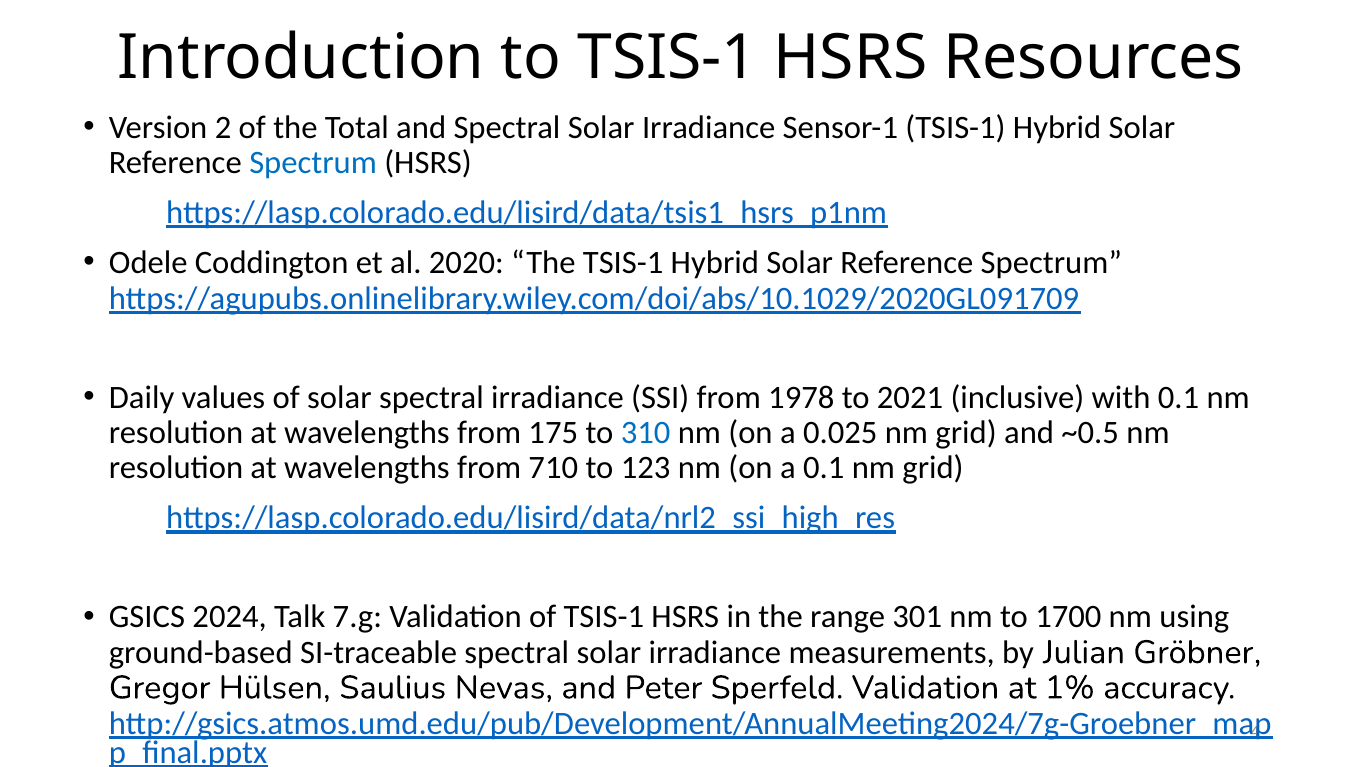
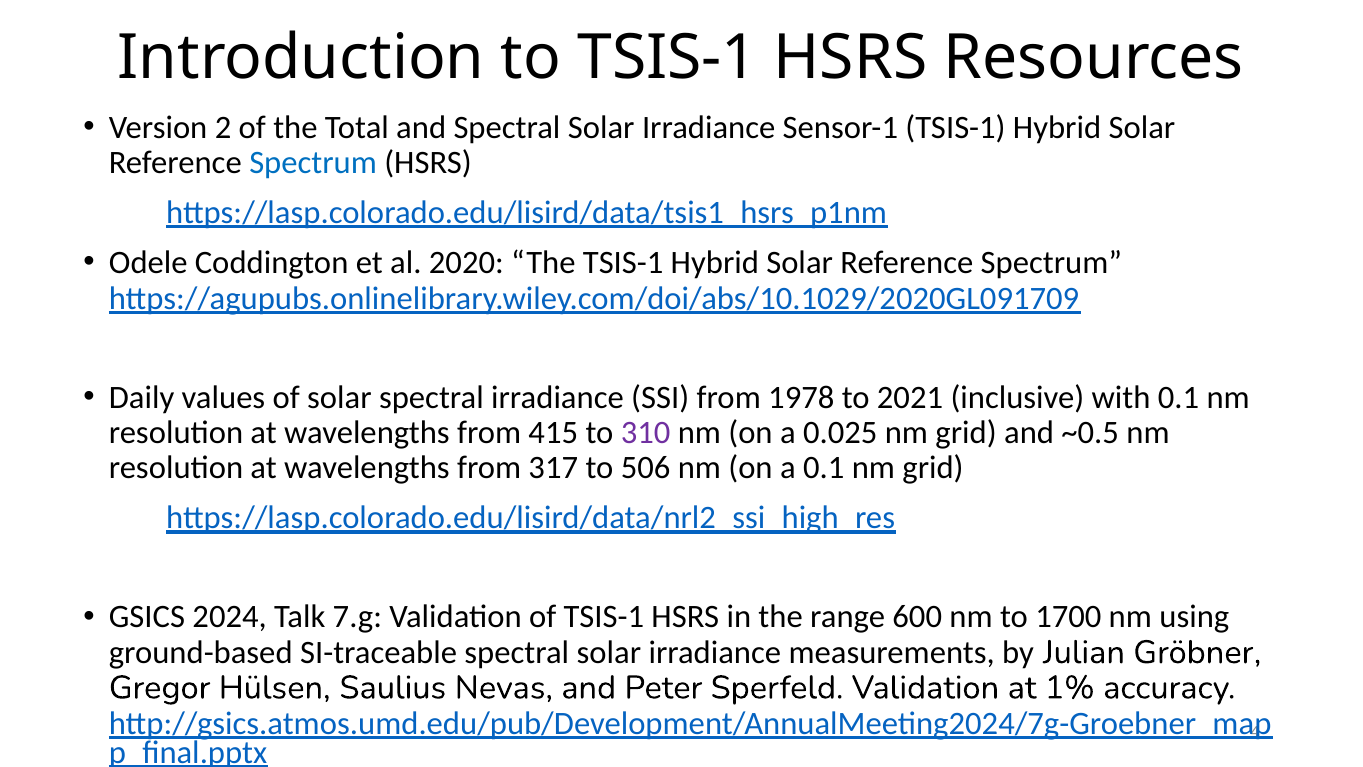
175: 175 -> 415 (553, 432)
310 colour: blue -> purple (646, 432)
710: 710 -> 317 (553, 468)
123: 123 -> 506 (646, 468)
301: 301 -> 600 (917, 617)
